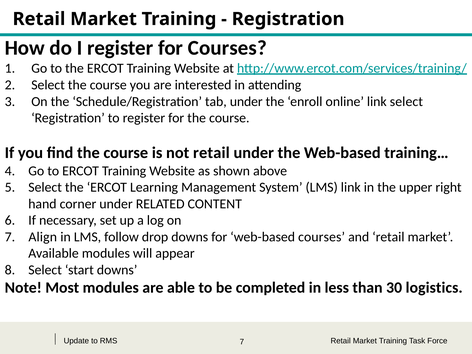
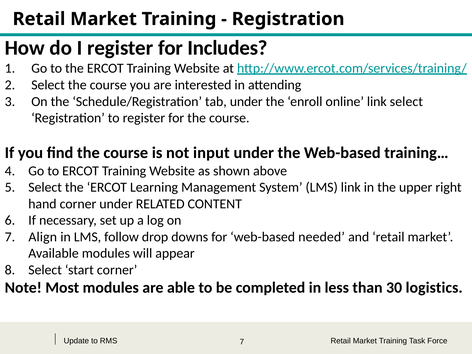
for Courses: Courses -> Includes (228, 48)
not retail: retail -> input (211, 153)
web-based courses: courses -> needed (322, 237)
start downs: downs -> corner (117, 270)
